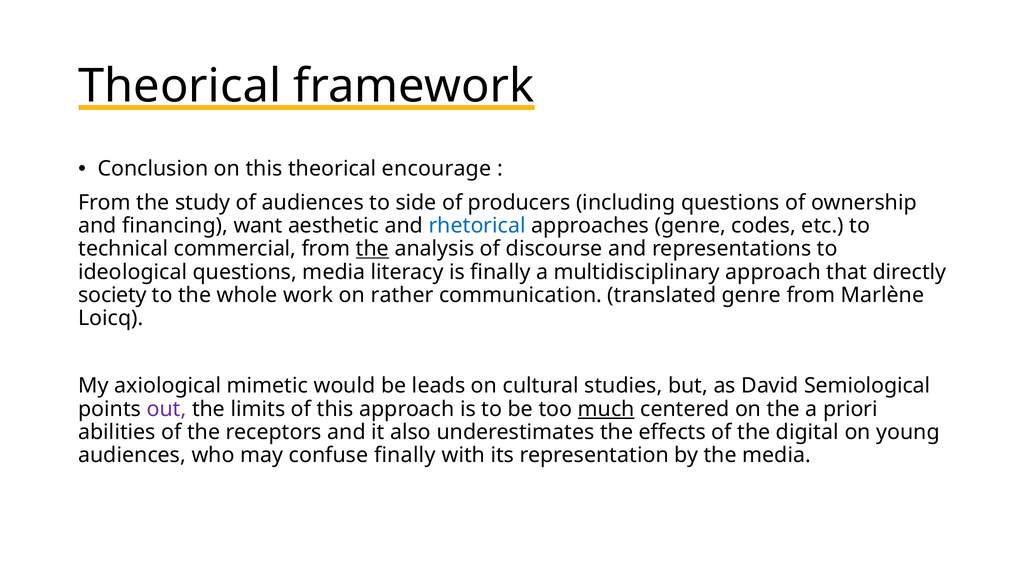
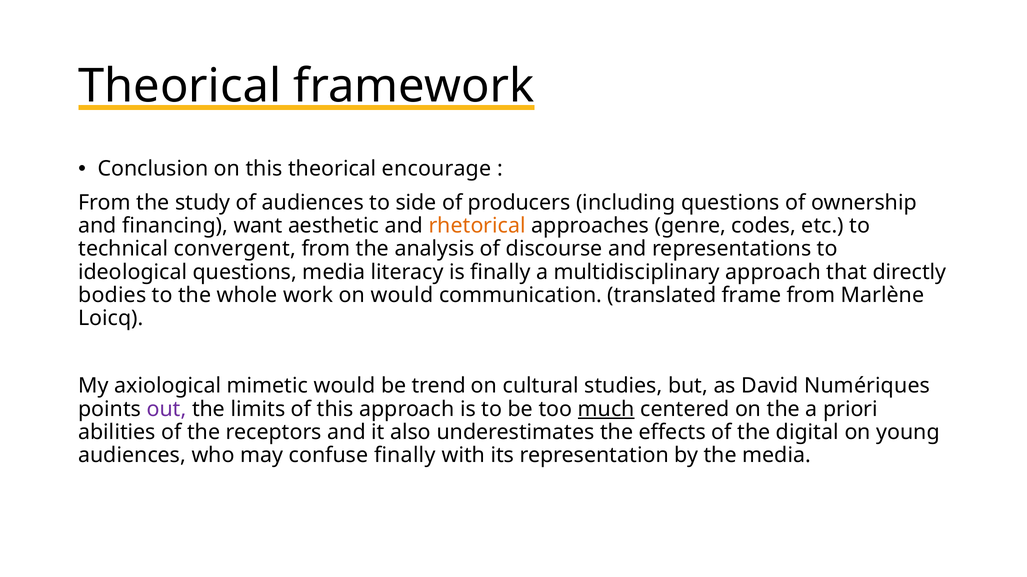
rhetorical colour: blue -> orange (477, 226)
commercial: commercial -> convergent (235, 249)
the underline: present -> none (372, 249)
society: society -> bodies (112, 295)
on rather: rather -> would (402, 295)
translated genre: genre -> frame (752, 295)
leads: leads -> trend (439, 386)
Semiological: Semiological -> Numériques (867, 386)
